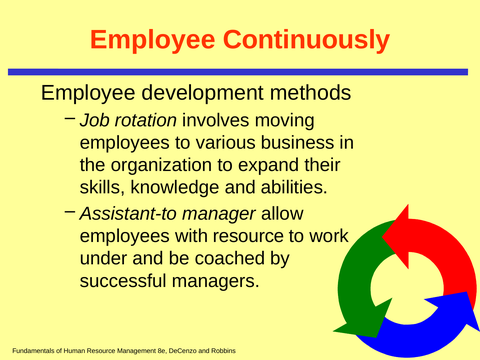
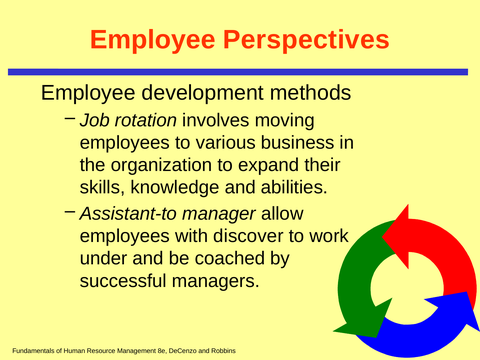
Continuously: Continuously -> Perspectives (306, 40)
with resource: resource -> discover (248, 236)
